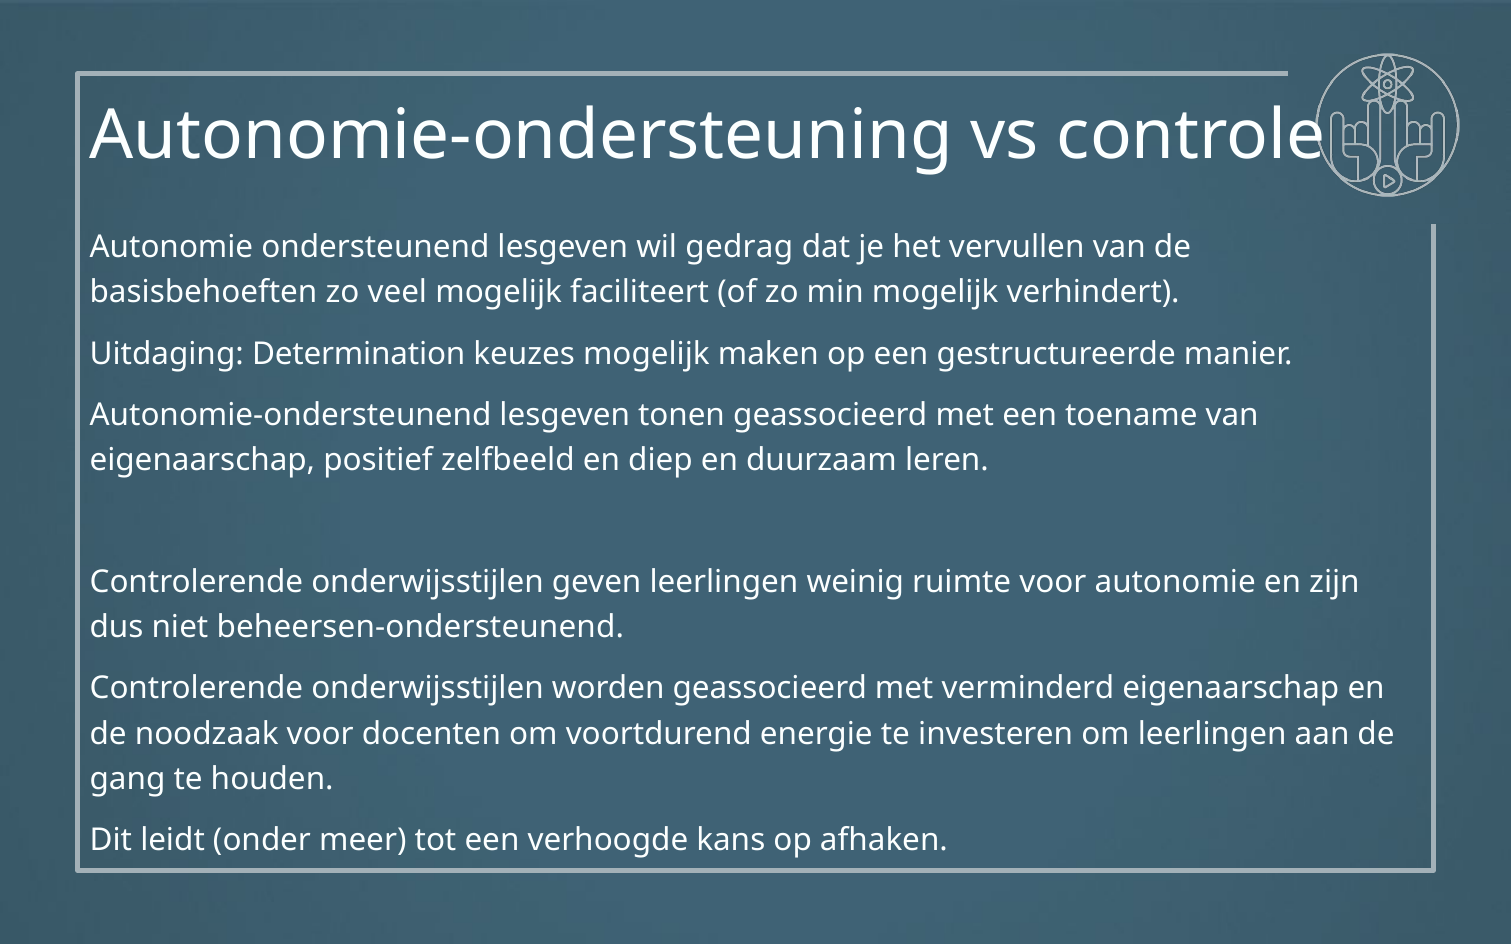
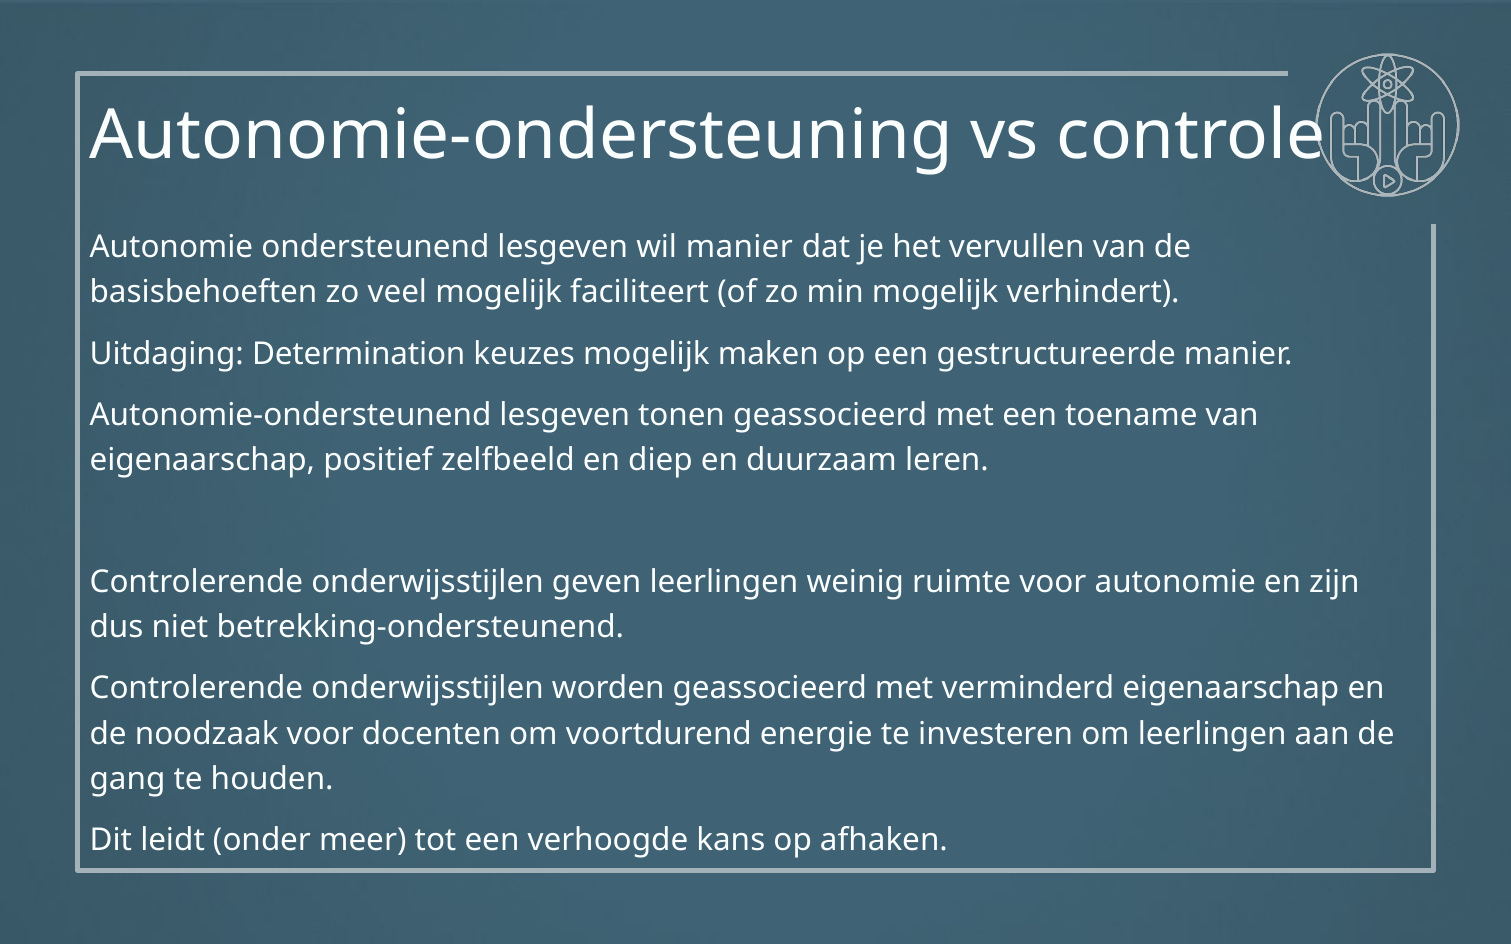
wil gedrag: gedrag -> manier (739, 247)
beheersen-ondersteunend: beheersen-ondersteunend -> betrekking-ondersteunend (420, 628)
